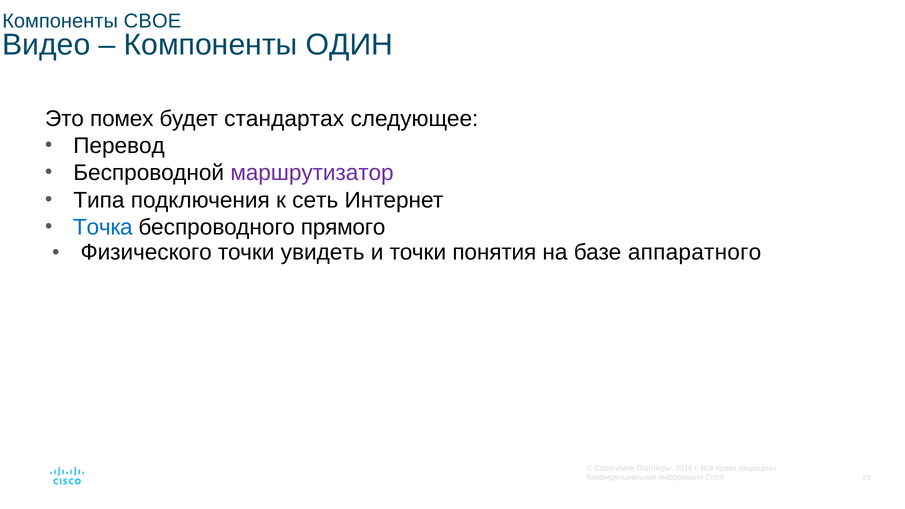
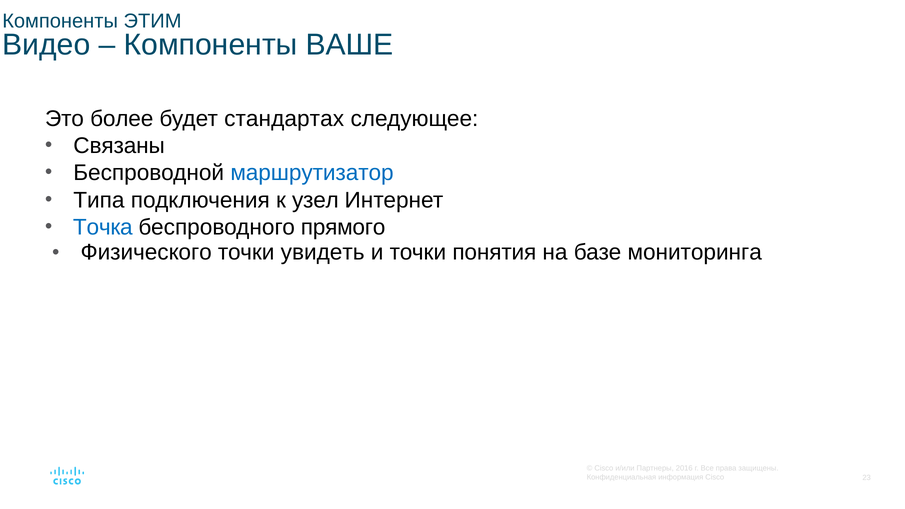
СВОЕ: СВОЕ -> ЭТИМ (153, 21)
ОДИН: ОДИН -> ВАШЕ (350, 45)
помех: помех -> более (122, 119)
Перевод: Перевод -> Связаны (119, 146)
маршрутизатор colour: purple -> blue (312, 173)
сеть: сеть -> узел (315, 200)
аппаратного: аппаратного -> мониторинга (695, 252)
